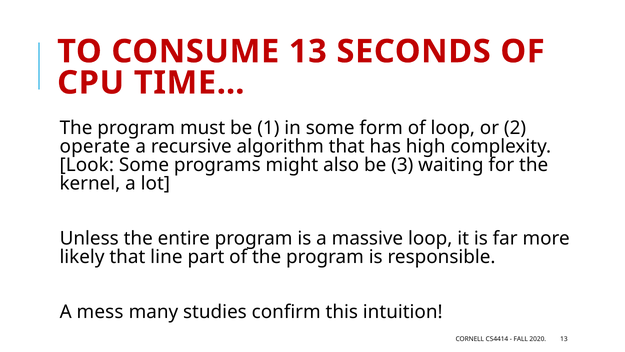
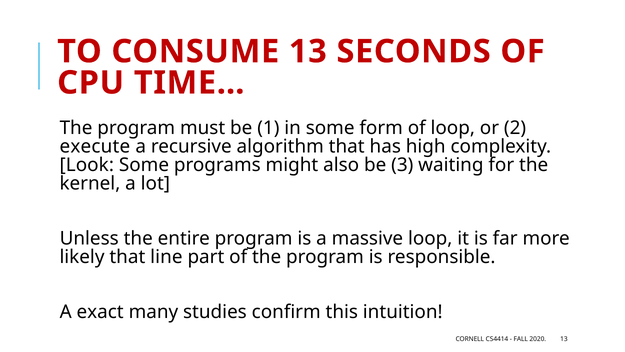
operate: operate -> execute (95, 146)
mess: mess -> exact (100, 312)
